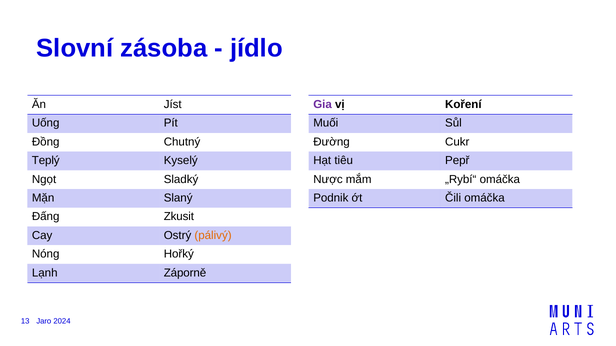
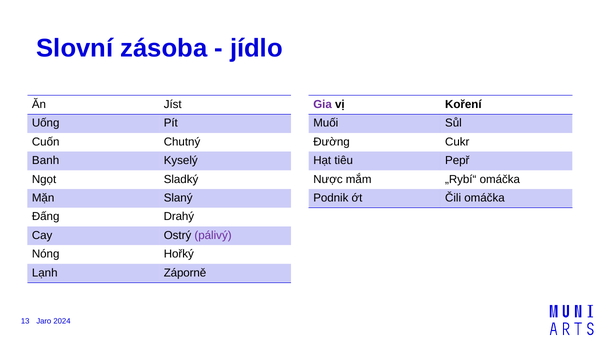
Đồng: Đồng -> Cuốn (46, 142)
Teplý: Teplý -> Banh (46, 161)
Zkusit: Zkusit -> Drahý (179, 217)
pálivý colour: orange -> purple (213, 236)
